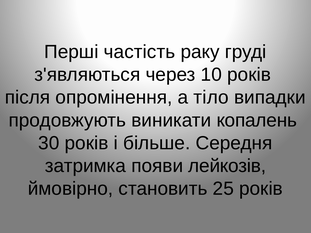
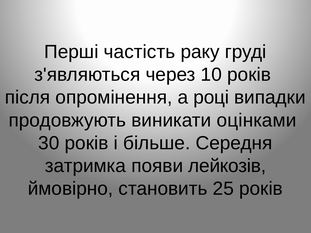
тіло: тіло -> році (211, 98)
копалень: копалень -> оцінками (257, 120)
